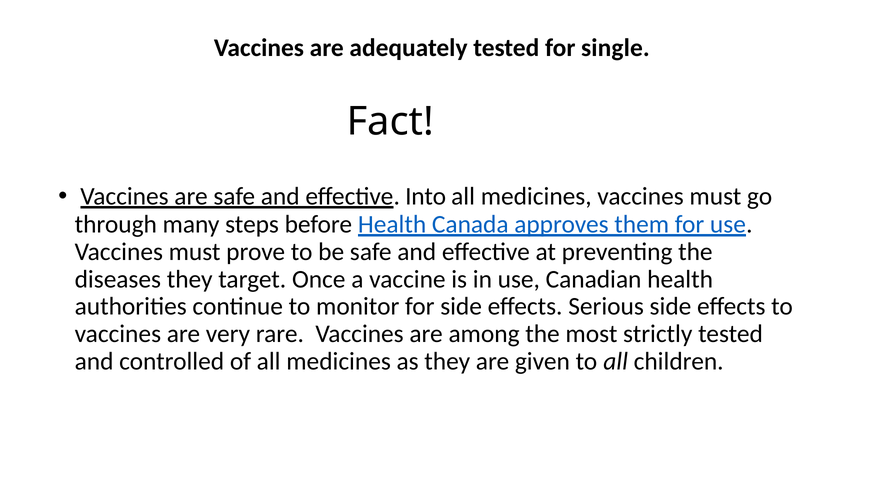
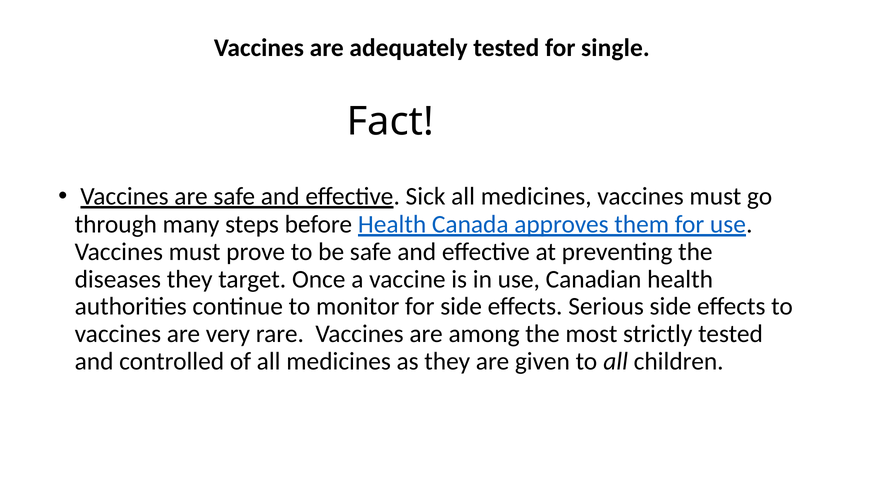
Into: Into -> Sick (426, 197)
